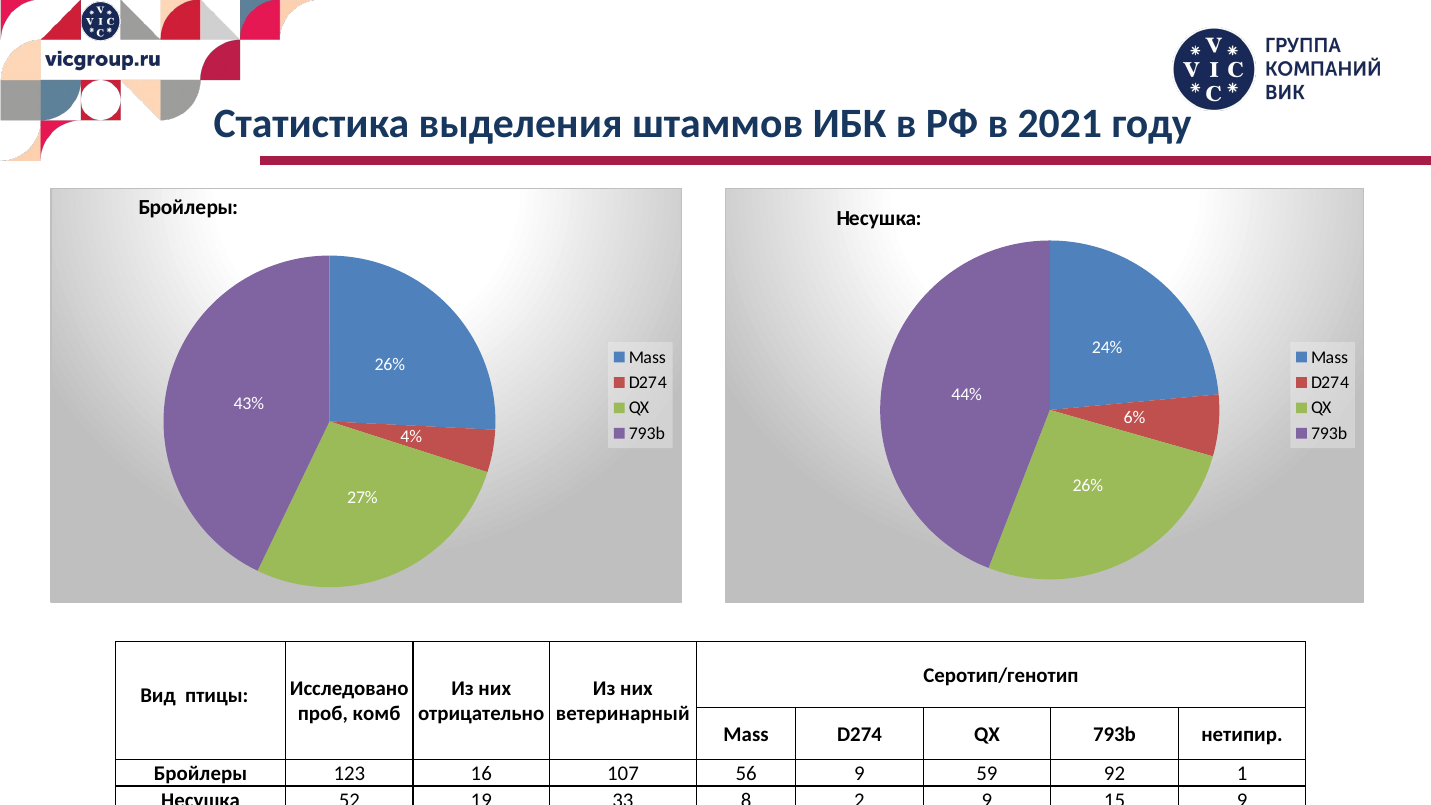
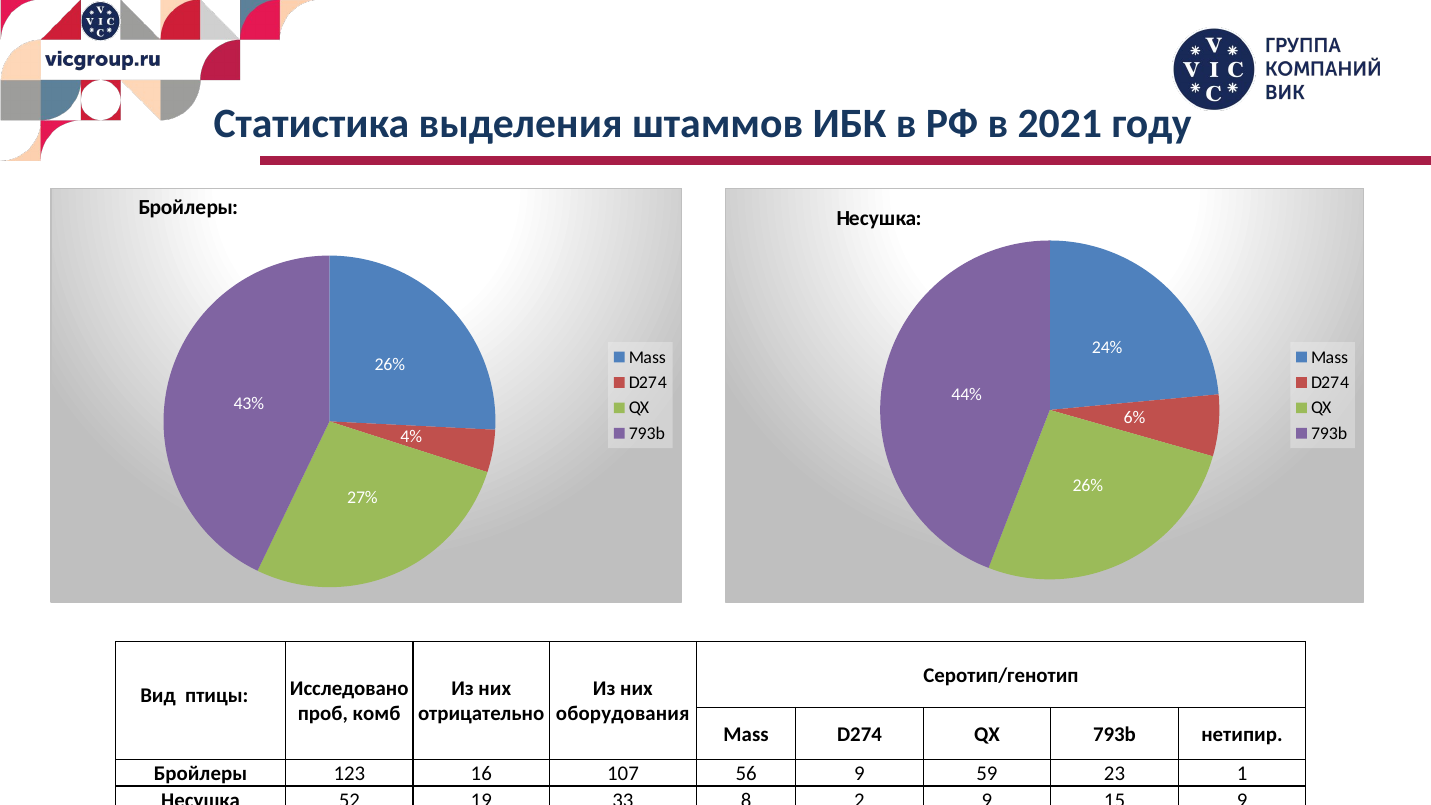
ветеринарный: ветеринарный -> оборудования (623, 714)
92: 92 -> 23 (1115, 774)
